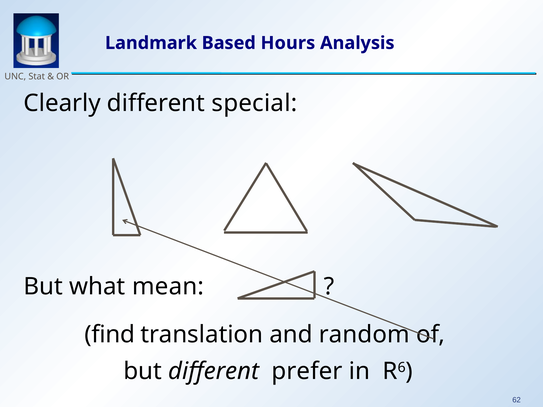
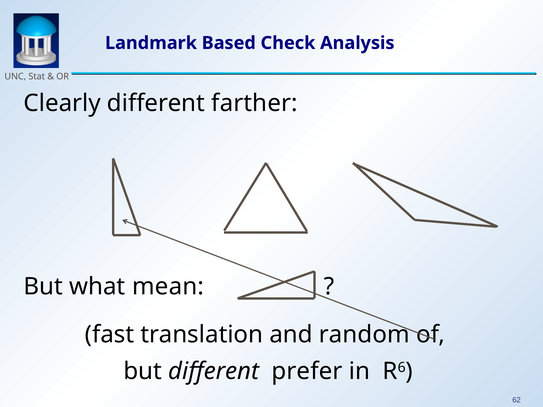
Hours: Hours -> Check (288, 43)
special: special -> farther (254, 103)
find: find -> fast (110, 335)
